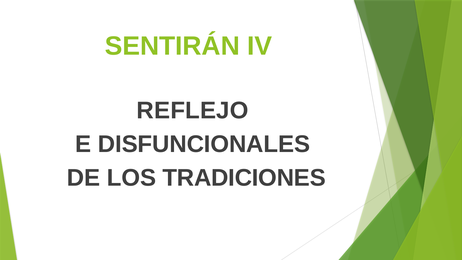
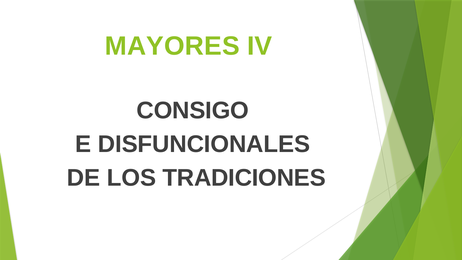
SENTIRÁN: SENTIRÁN -> MAYORES (172, 46)
REFLEJO: REFLEJO -> CONSIGO (193, 110)
